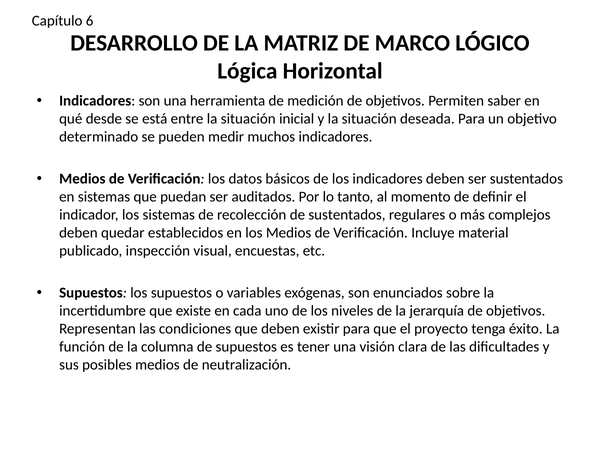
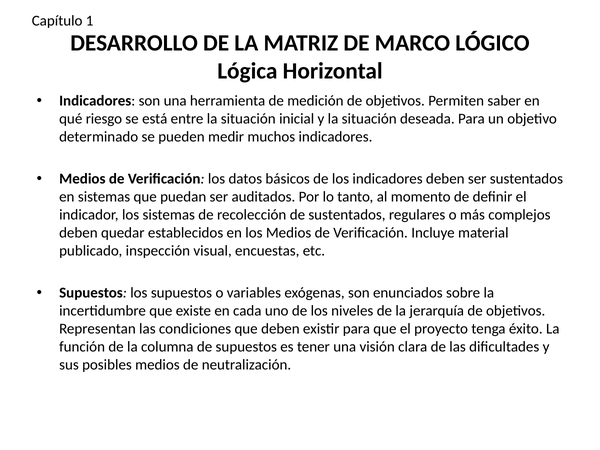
6: 6 -> 1 (90, 21)
desde: desde -> riesgo (104, 119)
